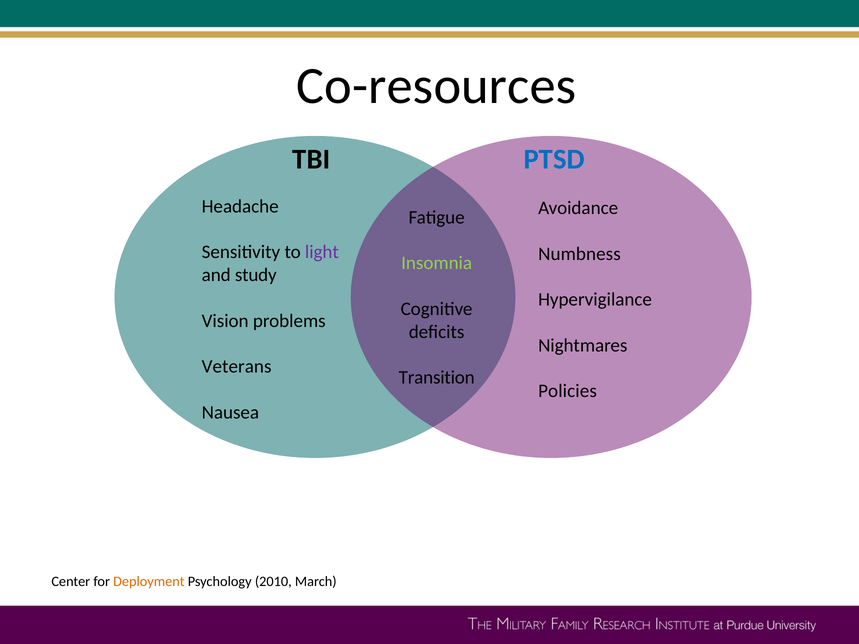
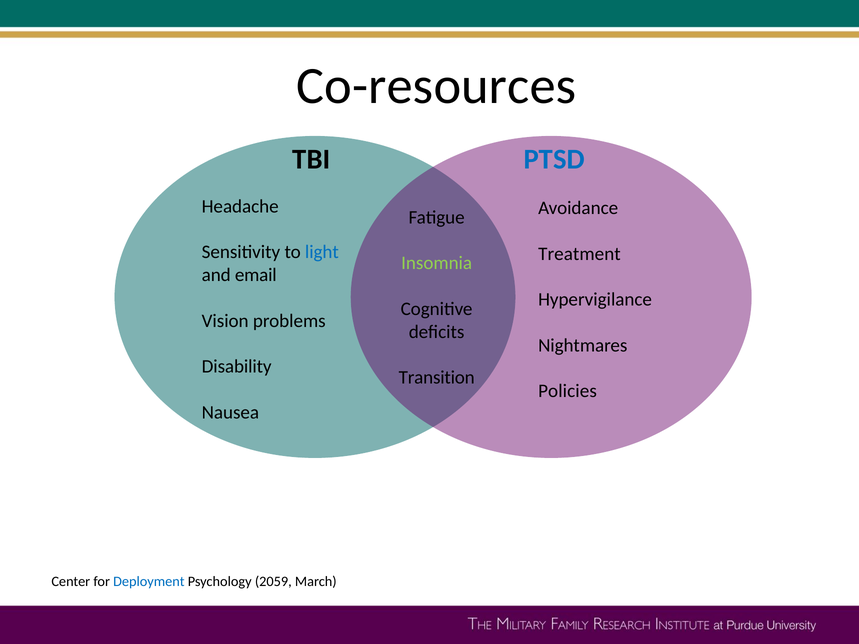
light colour: purple -> blue (322, 252)
Numbness: Numbness -> Treatment (579, 254)
study: study -> email (256, 275)
Veterans: Veterans -> Disability (237, 367)
Deployment colour: orange -> blue (149, 582)
2010: 2010 -> 2059 (273, 582)
